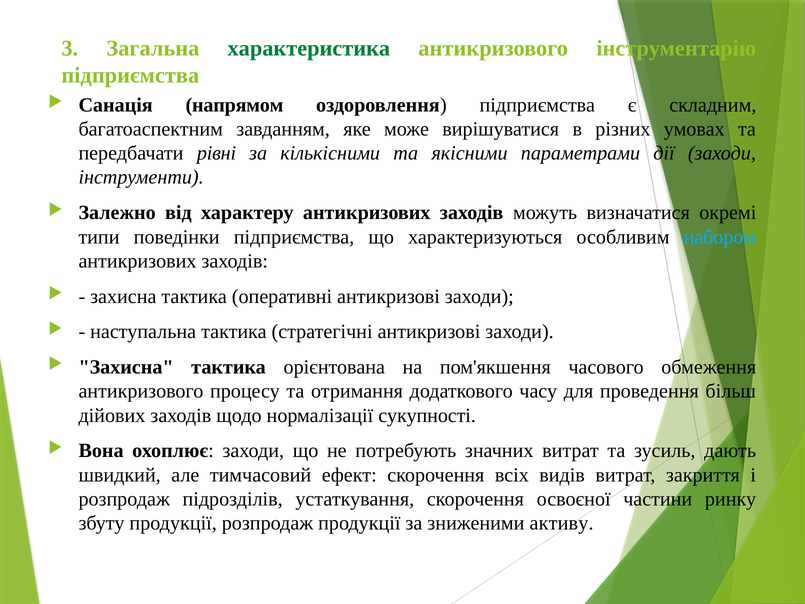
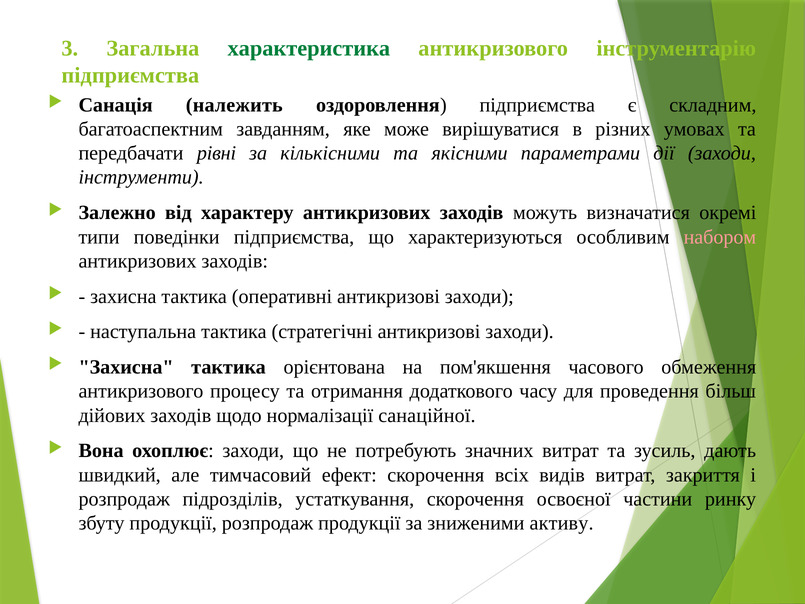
напрямом: напрямом -> належить (234, 105)
набором colour: light blue -> pink (720, 237)
сукупності: сукупності -> санаційної (427, 415)
